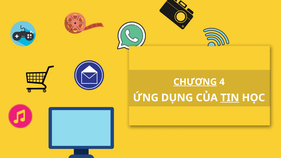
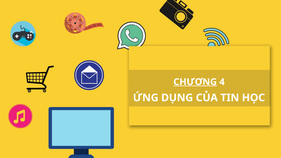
TIN underline: present -> none (230, 98)
